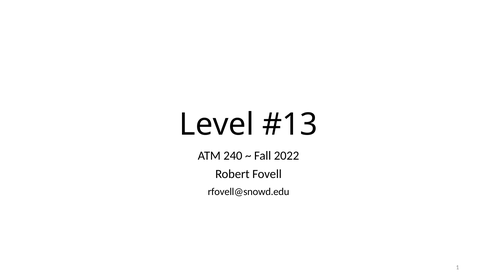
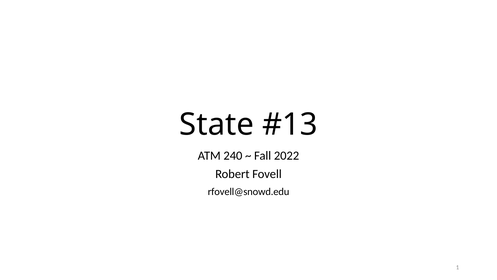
Level: Level -> State (217, 124)
